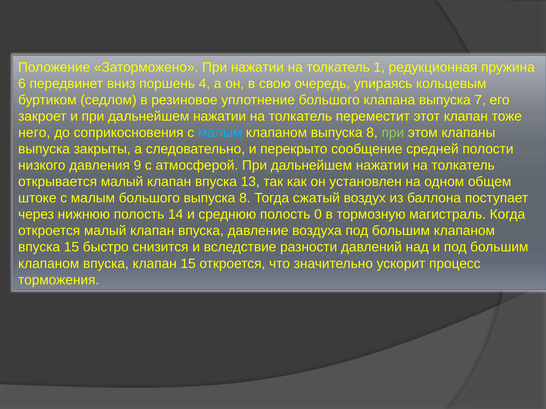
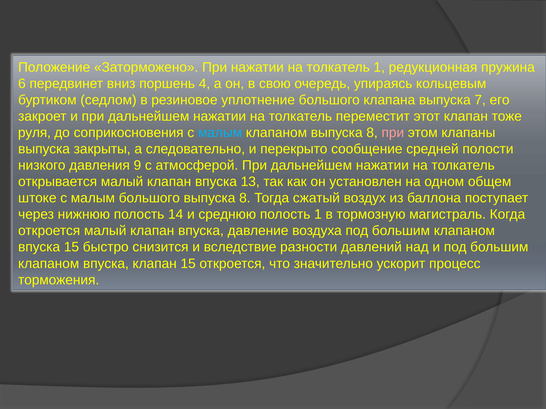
него: него -> руля (34, 133)
при colour: light green -> pink (393, 133)
полость 0: 0 -> 1 (318, 215)
